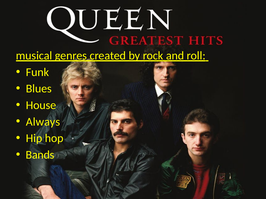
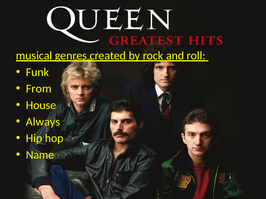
Blues: Blues -> From (39, 89)
Bands: Bands -> Name (40, 155)
